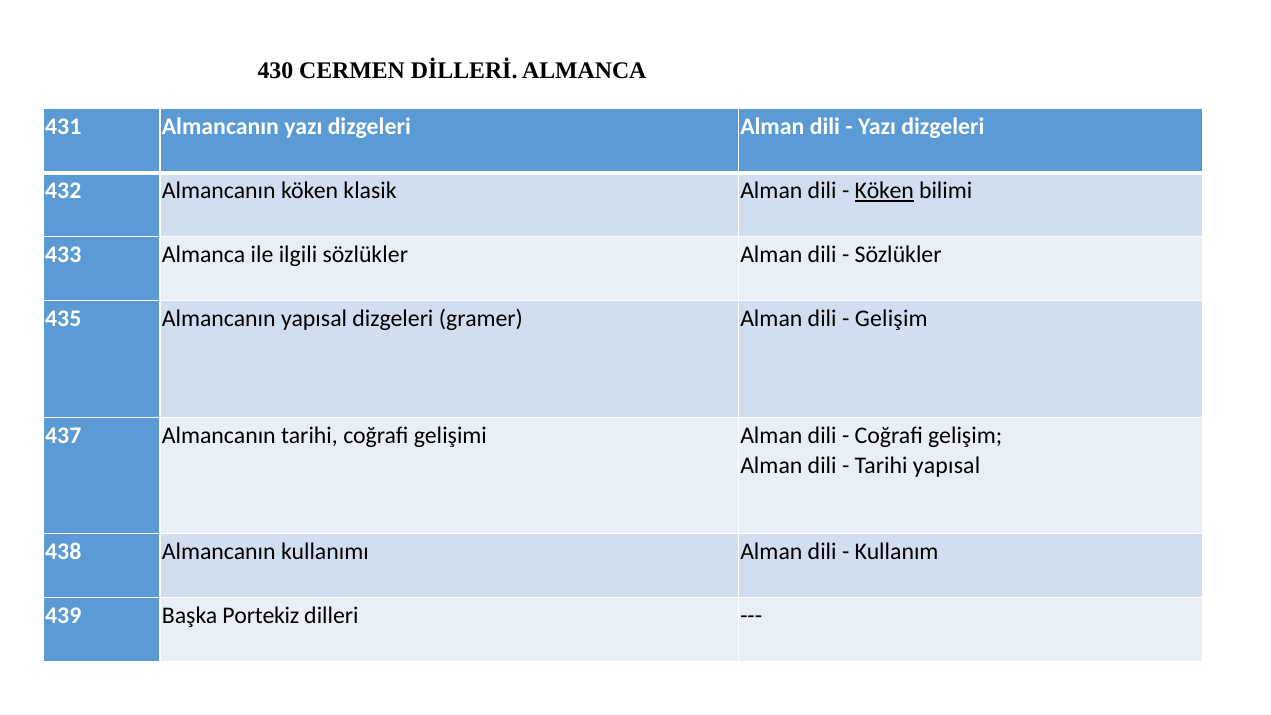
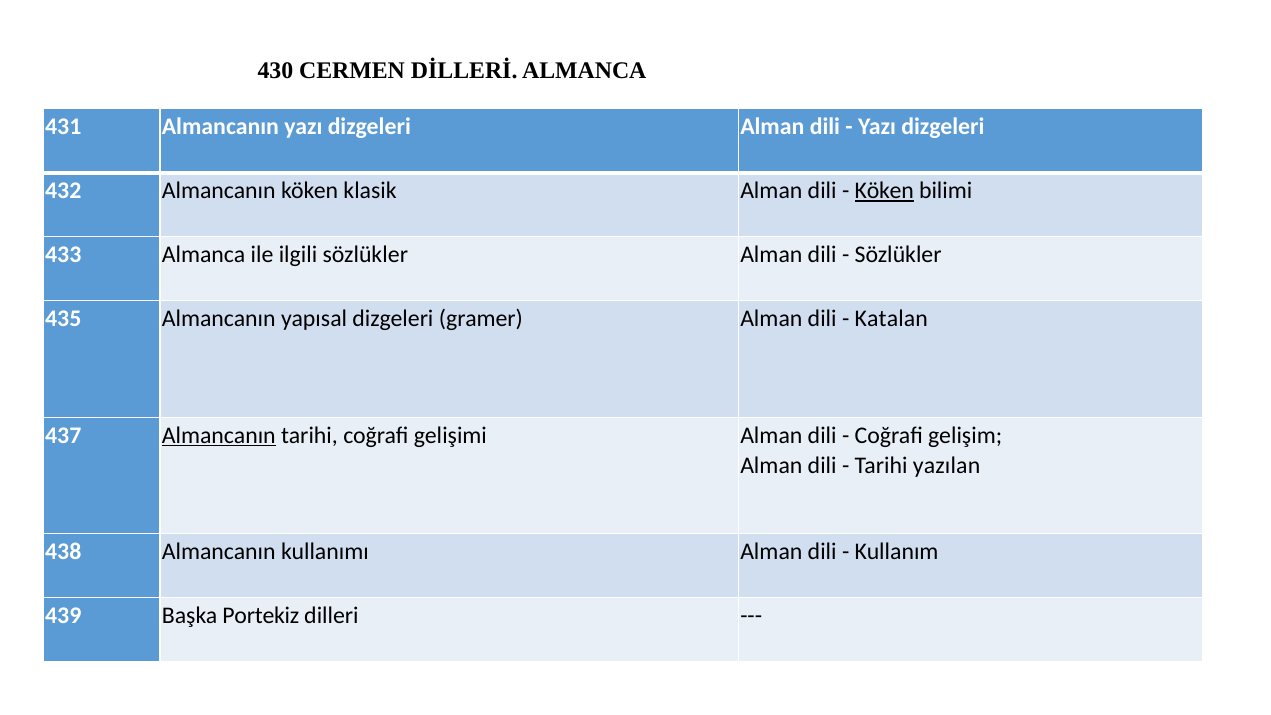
Gelişim: Gelişim -> Katalan (891, 319)
Almancanın underline: none -> present (219, 435)
Tarihi yapısal: yapısal -> yazılan (947, 466)
